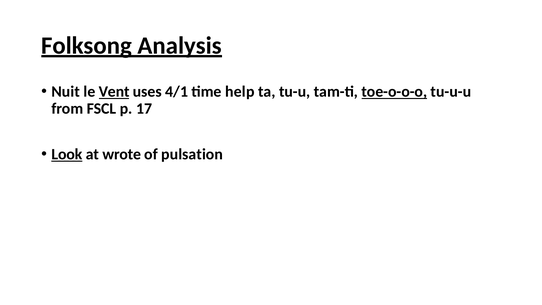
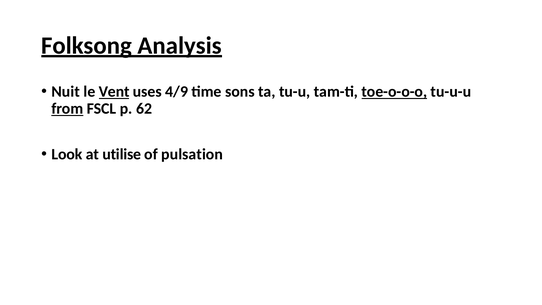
4/1: 4/1 -> 4/9 (177, 92)
help: help -> sons (240, 92)
from underline: none -> present (67, 109)
17: 17 -> 62 (144, 109)
Look underline: present -> none (67, 154)
wrote: wrote -> utilise (122, 154)
